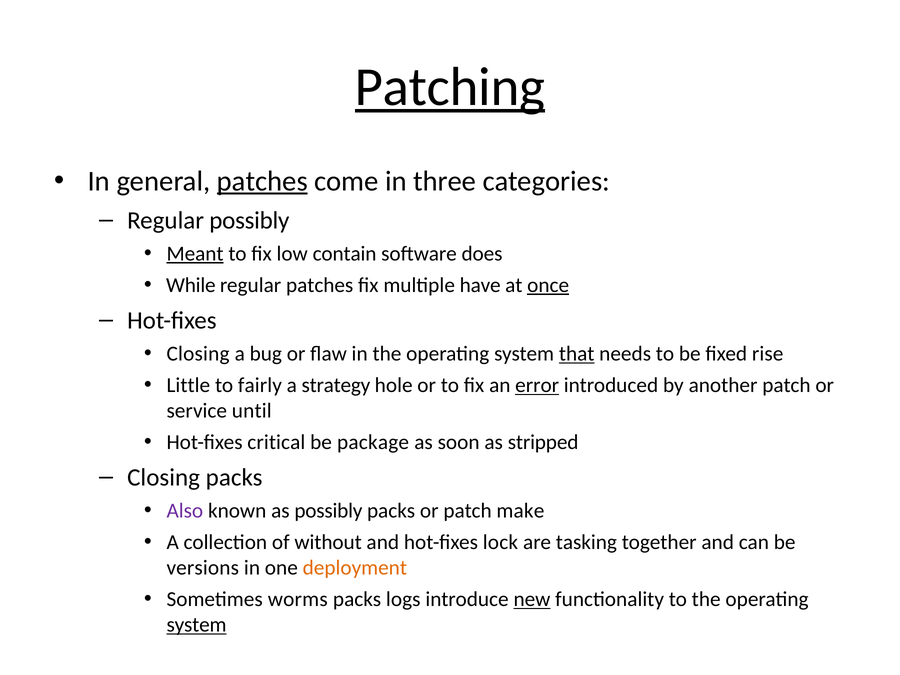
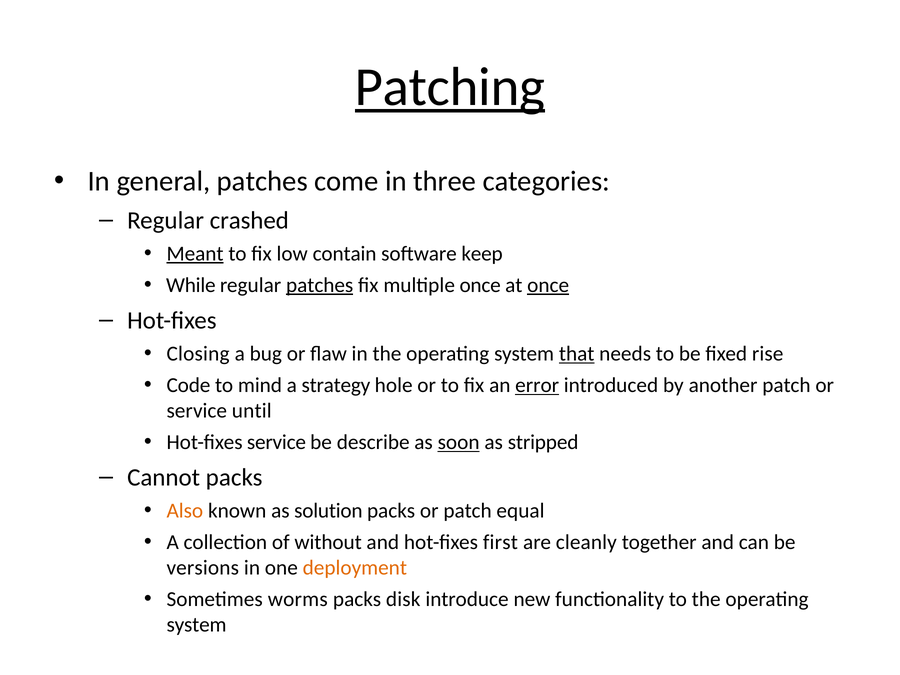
patches underline: present -> none (262, 181)
Regular possibly: possibly -> crashed (249, 220)
does: does -> keep (482, 254)
patches underline: none -> present (320, 285)
multiple have: have -> once (480, 285)
Little: Little -> Code (188, 385)
fairly: fairly -> mind (260, 385)
Hot-fixes critical: critical -> service (276, 442)
package: package -> describe (373, 442)
soon underline: none -> present (459, 442)
Closing: Closing -> Cannot (164, 477)
Also colour: purple -> orange (185, 511)
as possibly: possibly -> solution (328, 511)
make: make -> equal (520, 511)
lock: lock -> first (500, 542)
tasking: tasking -> cleanly (586, 542)
logs: logs -> disk (403, 599)
new underline: present -> none (532, 599)
system underline: present -> none (197, 625)
